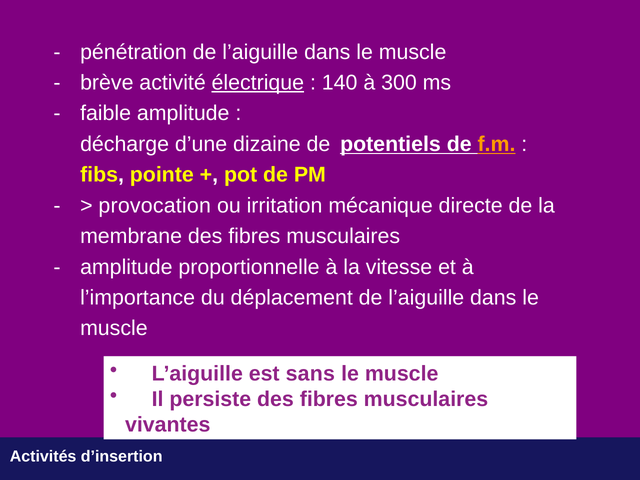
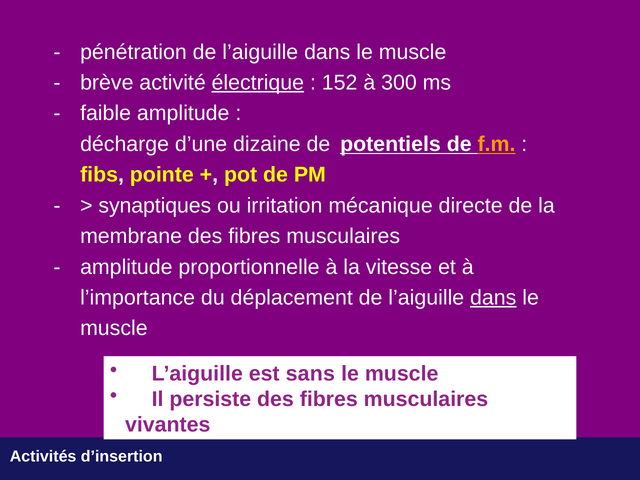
140: 140 -> 152 (340, 83)
provocation: provocation -> synaptiques (155, 206)
dans underline: none -> present (493, 298)
